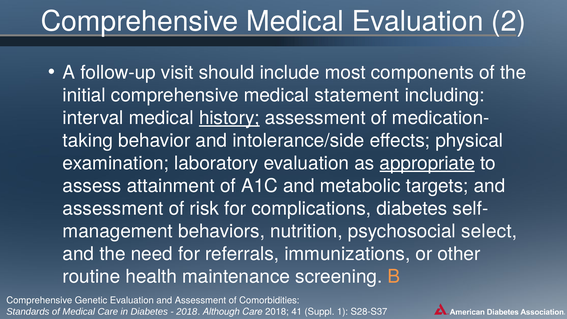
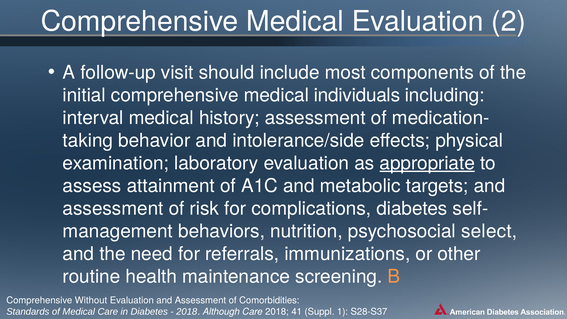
statement: statement -> individuals (357, 95)
history underline: present -> none (229, 118)
Genetic: Genetic -> Without (91, 300)
